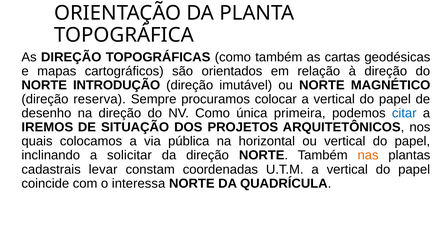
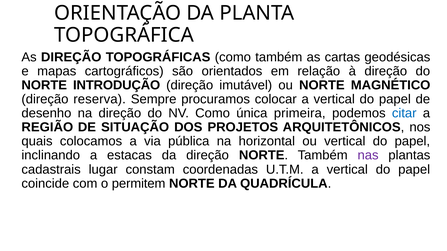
IREMOS: IREMOS -> REGIÃO (47, 127)
solicitar: solicitar -> estacas (129, 156)
nas colour: orange -> purple (368, 156)
levar: levar -> lugar (103, 170)
interessa: interessa -> permitem (139, 184)
